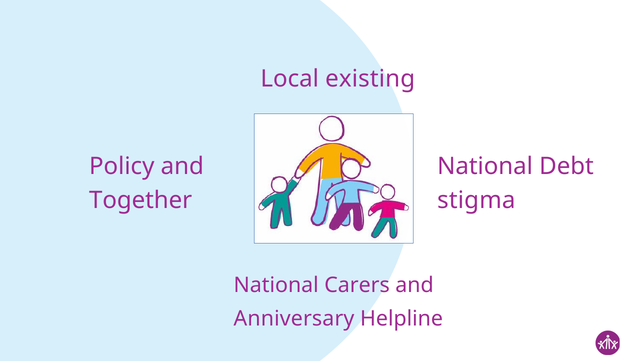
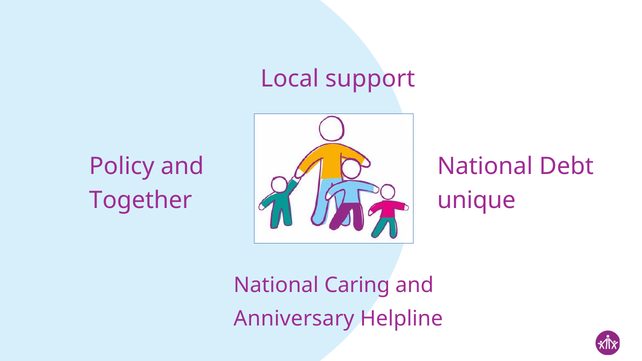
existing: existing -> support (370, 79)
stigma: stigma -> unique (476, 200)
Carers: Carers -> Caring (357, 285)
